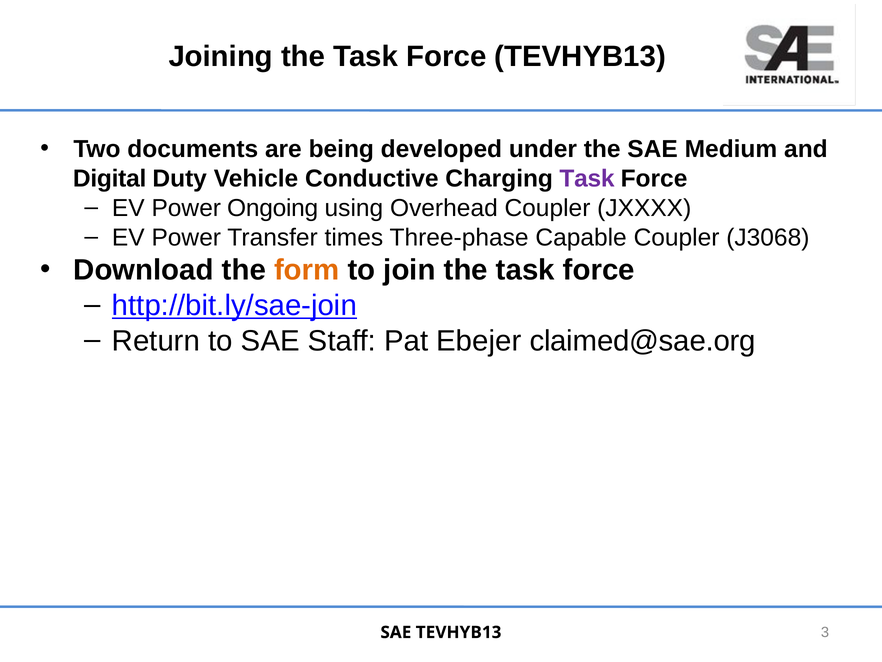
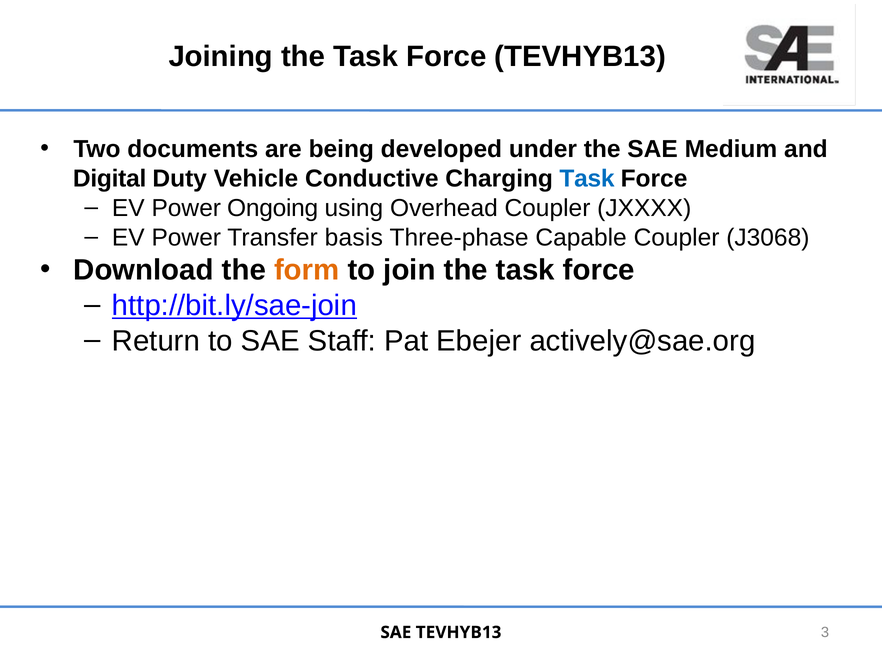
Task colour: purple -> blue (587, 178)
times: times -> basis (354, 237)
claimed@sae.org: claimed@sae.org -> actively@sae.org (643, 341)
